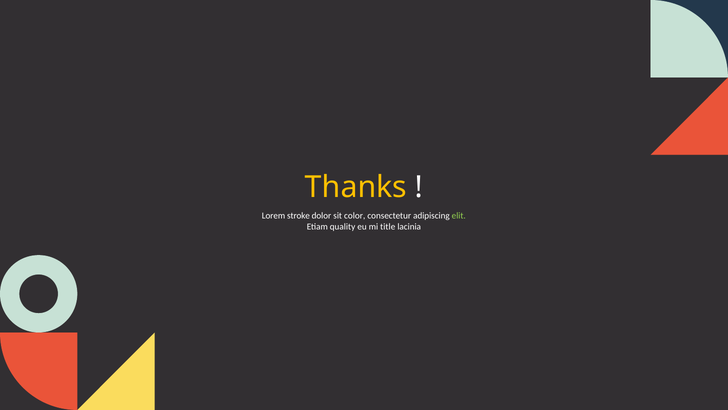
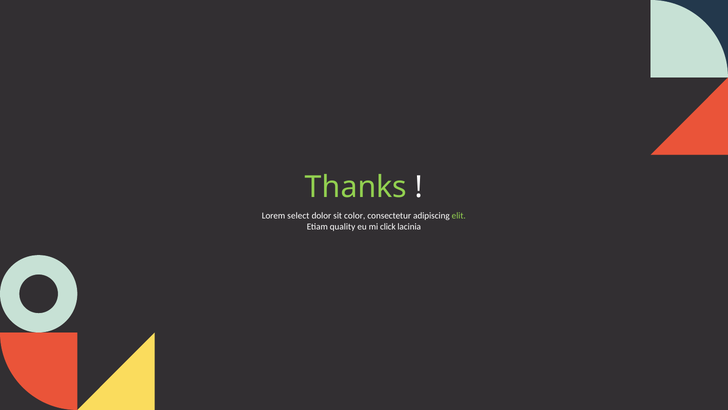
Thanks colour: yellow -> light green (356, 187)
stroke: stroke -> select (298, 216)
title: title -> click (388, 226)
